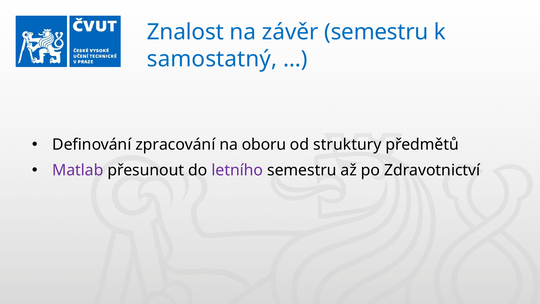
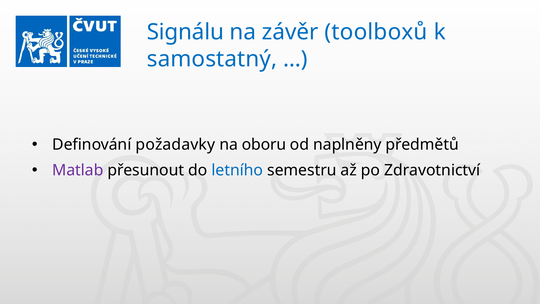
Znalost: Znalost -> Signálu (185, 32)
závěr semestru: semestru -> toolboxů (376, 32)
zpracování: zpracování -> požadavky (175, 145)
struktury: struktury -> naplněny (347, 145)
letního colour: purple -> blue (237, 170)
